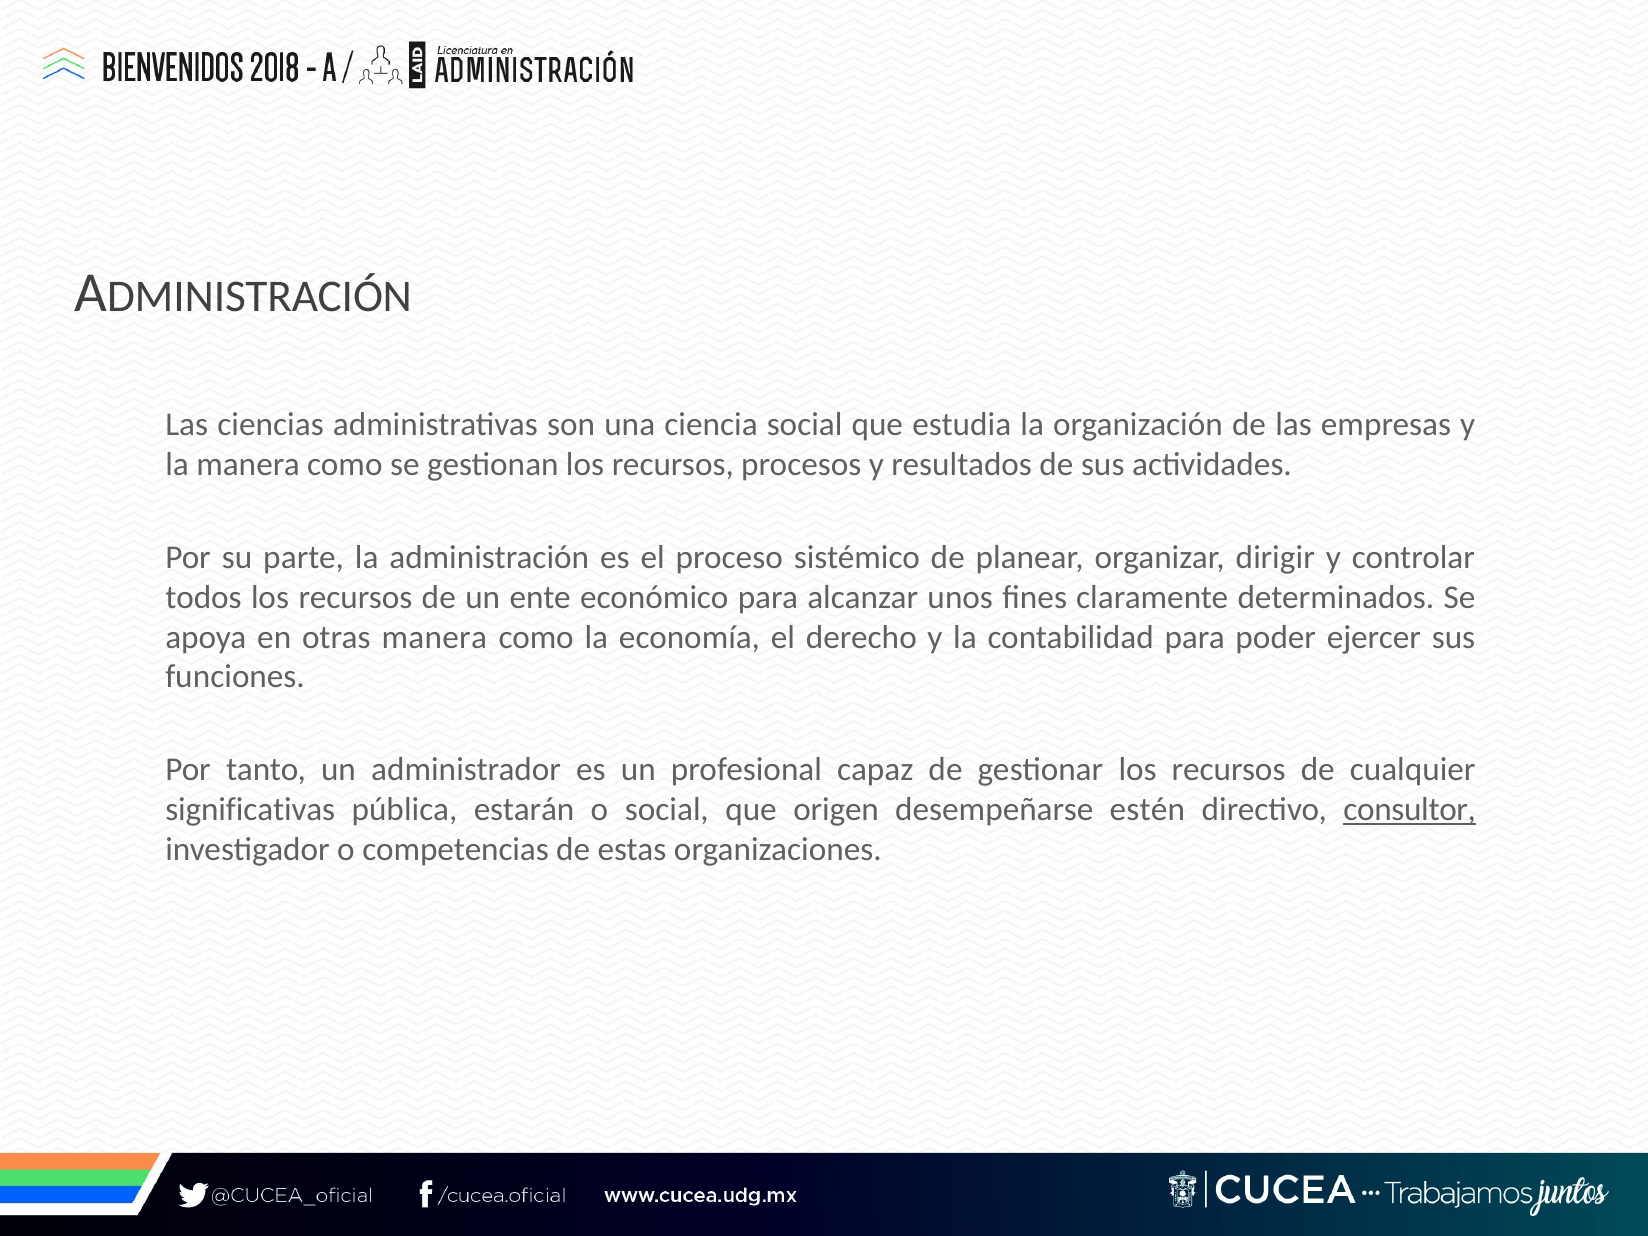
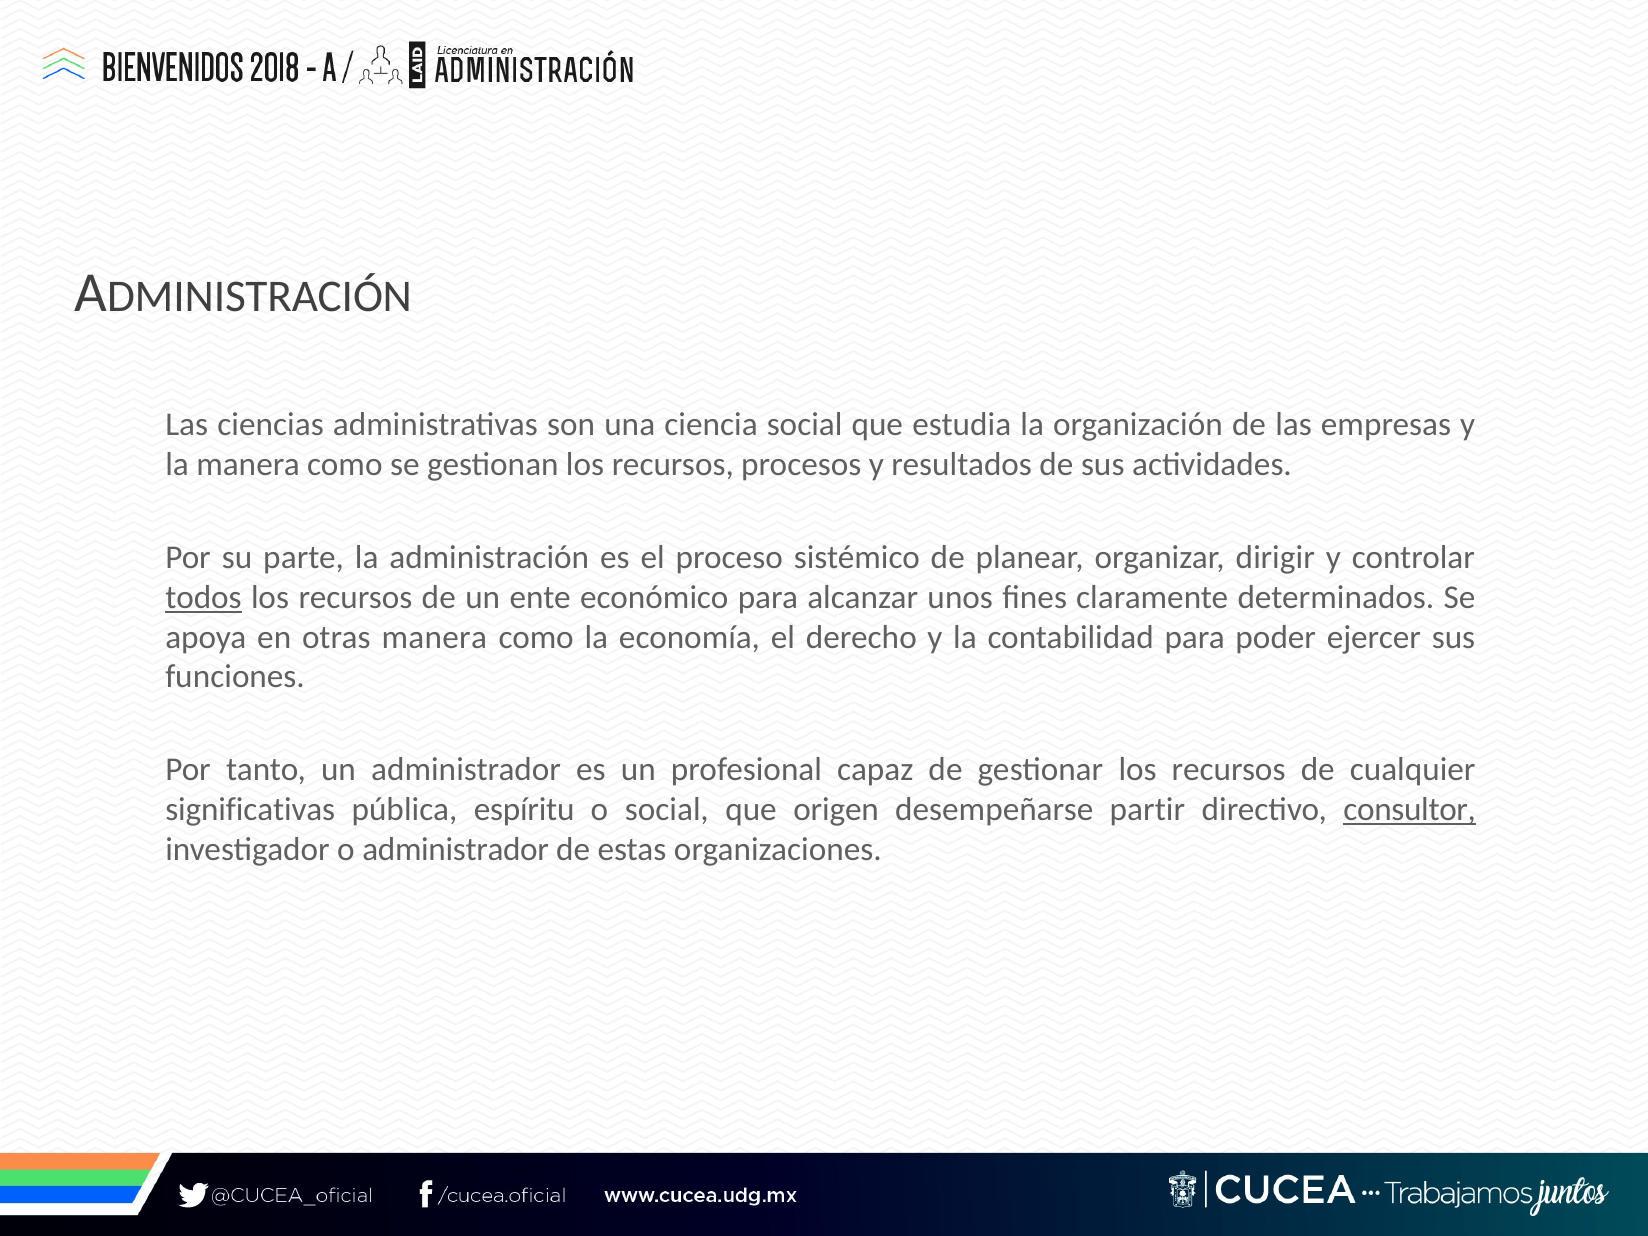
todos underline: none -> present (204, 597)
estarán: estarán -> espíritu (524, 810)
estén: estén -> partir (1147, 810)
o competencias: competencias -> administrador (456, 850)
